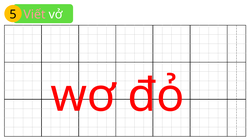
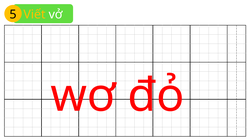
Viết colour: pink -> yellow (34, 15)
